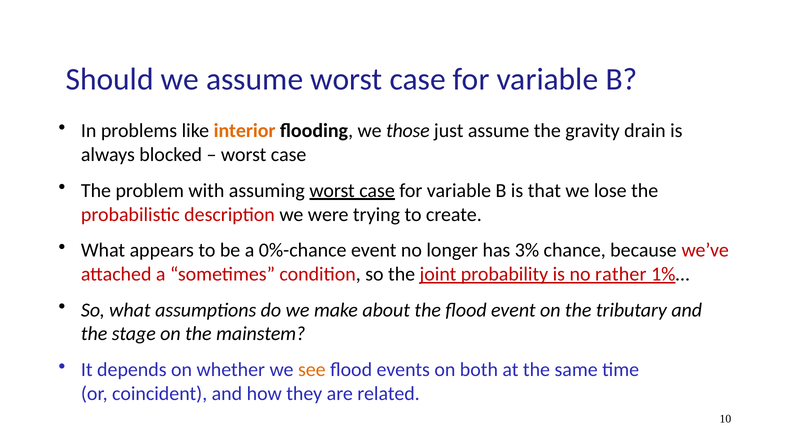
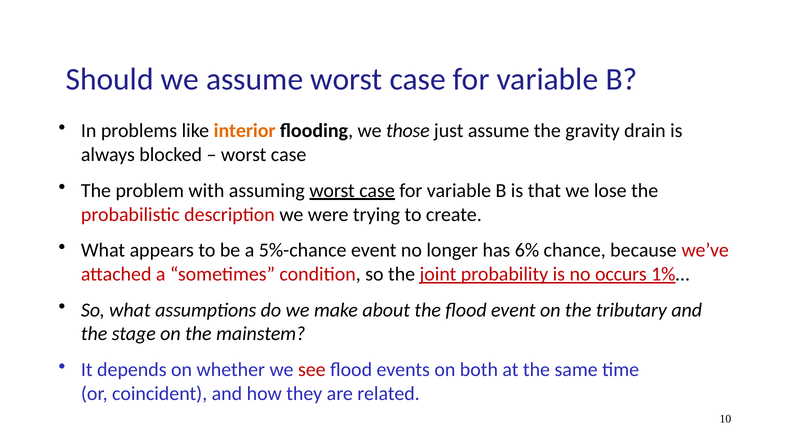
0%-chance: 0%-chance -> 5%-chance (303, 250)
3%: 3% -> 6% (527, 250)
rather: rather -> occurs (621, 274)
see colour: orange -> red (312, 370)
